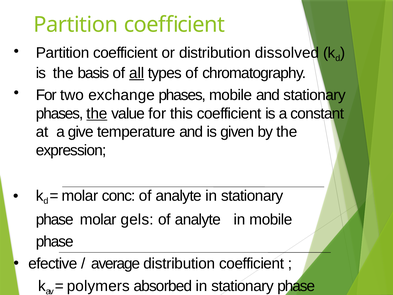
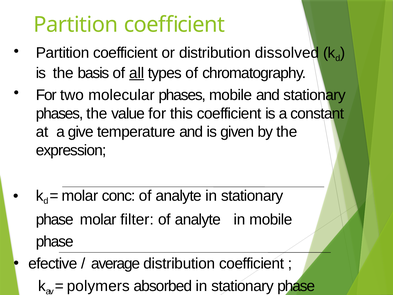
exchange: exchange -> molecular (122, 95)
the underline: present -> none (97, 113)
gels: gels -> filter (137, 219)
